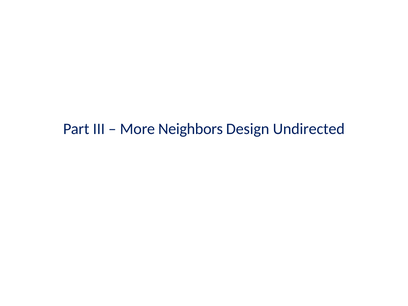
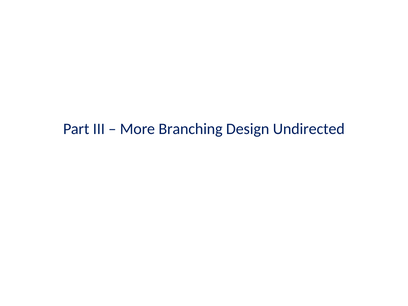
Neighbors: Neighbors -> Branching (191, 129)
